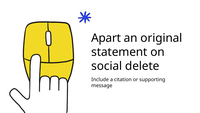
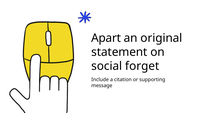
delete: delete -> forget (142, 66)
